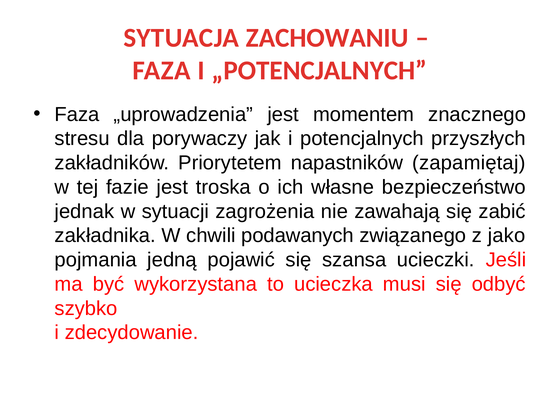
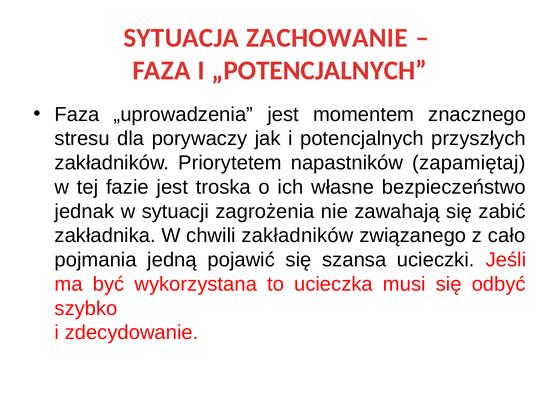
ZACHOWANIU: ZACHOWANIU -> ZACHOWANIE (327, 38)
chwili podawanych: podawanych -> zakładników (297, 236)
jako: jako -> cało (507, 236)
